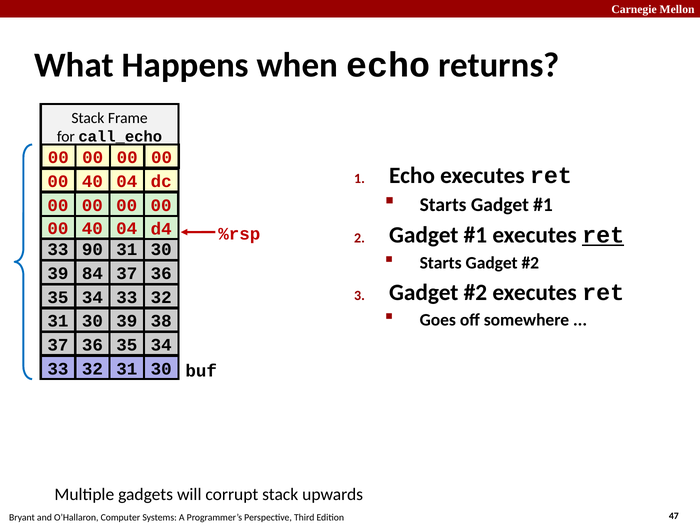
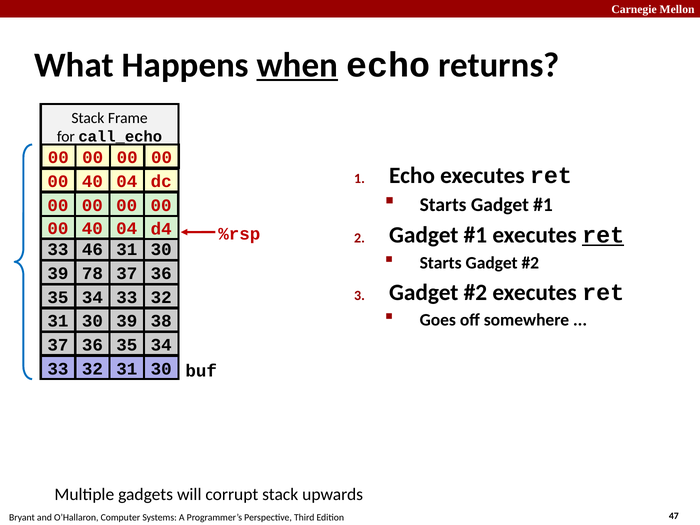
when underline: none -> present (297, 65)
90: 90 -> 46 (92, 250)
84: 84 -> 78 (92, 273)
